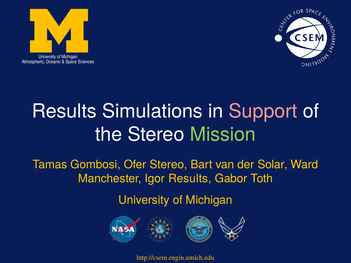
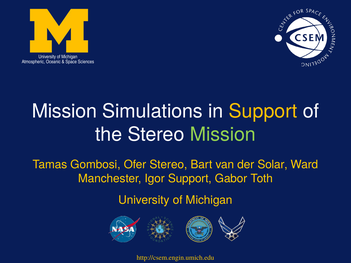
Results: Results -> Mission (64, 111)
Support colour: pink -> yellow (263, 111)
Igor Results: Results -> Support (190, 179)
